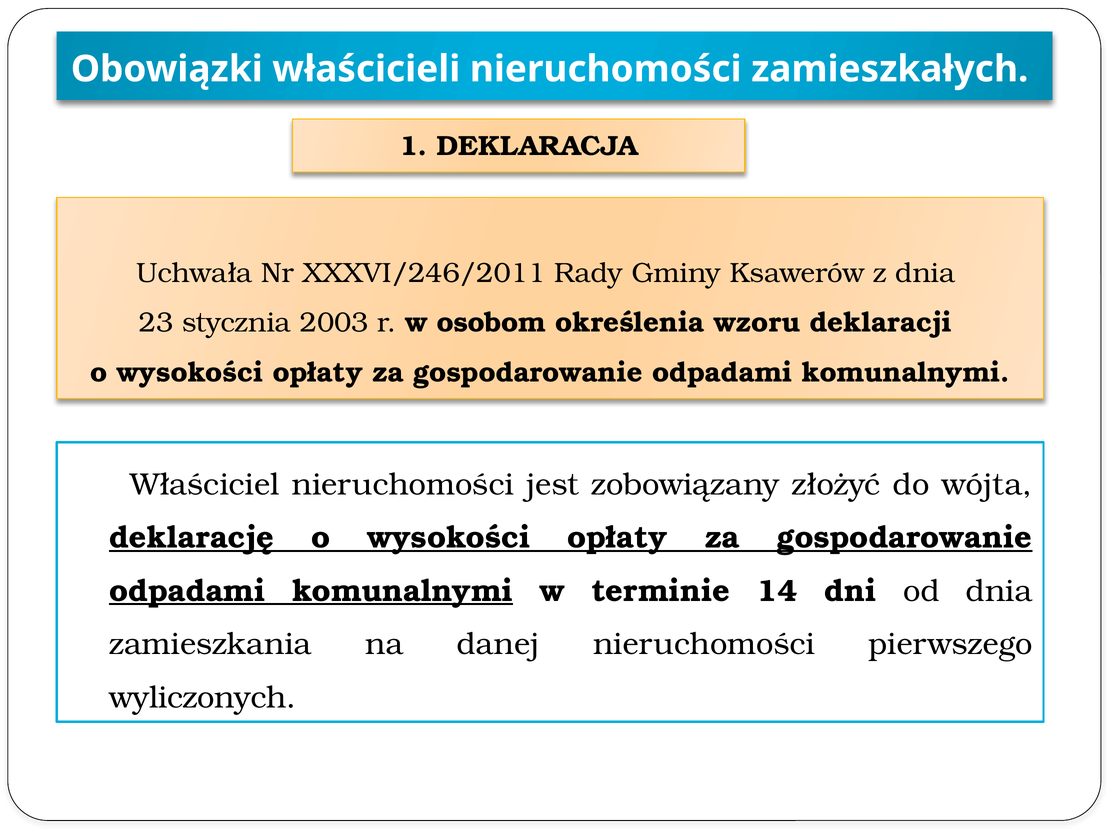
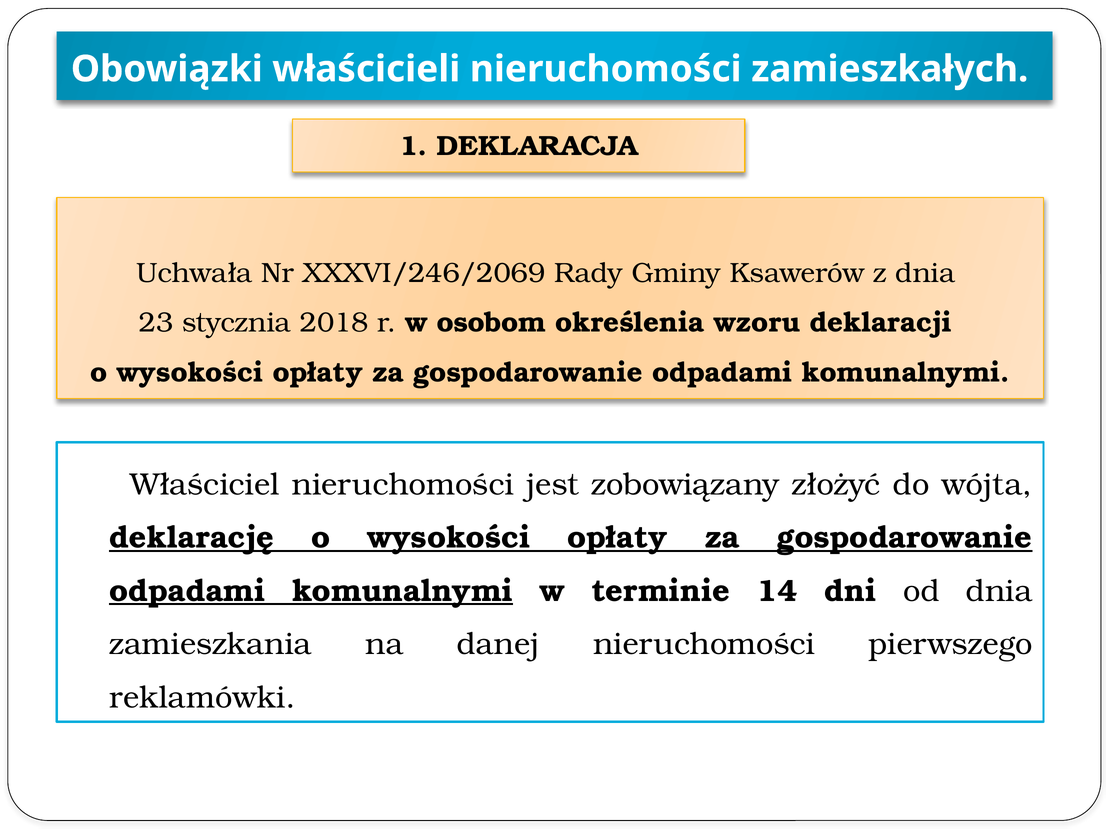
XXXVI/246/2011: XXXVI/246/2011 -> XXXVI/246/2069 (424, 273)
2003: 2003 -> 2018 (334, 323)
wyliczonych: wyliczonych -> reklamówki (202, 697)
